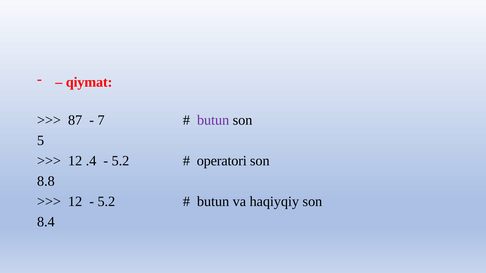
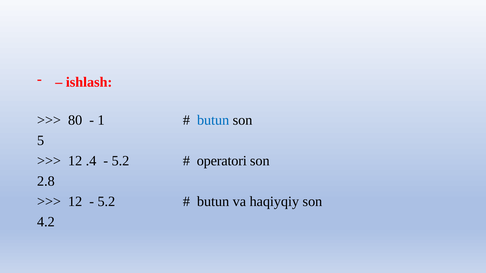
qiymat: qiymat -> ishlash (89, 82)
87: 87 -> 80 (75, 120)
7: 7 -> 1 (101, 120)
butun colour: purple -> blue (213, 120)
8.8: 8.8 -> 2.8 (46, 182)
8.4: 8.4 -> 4.2 (46, 222)
